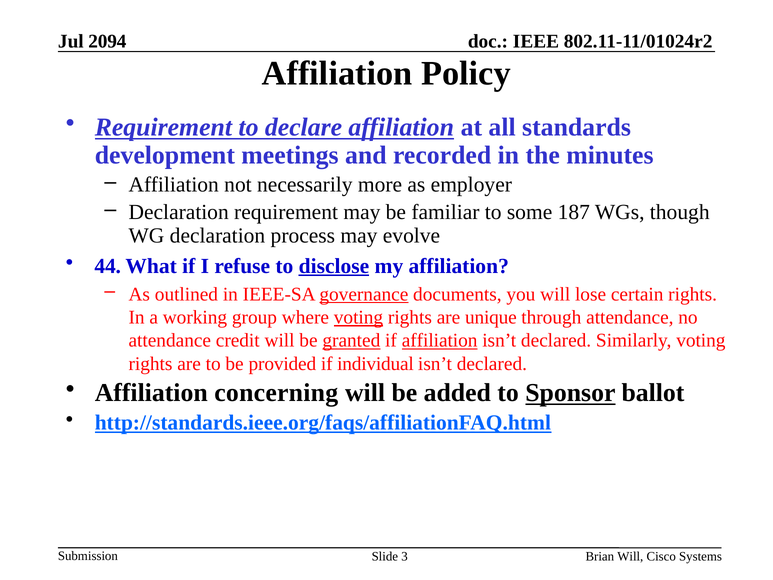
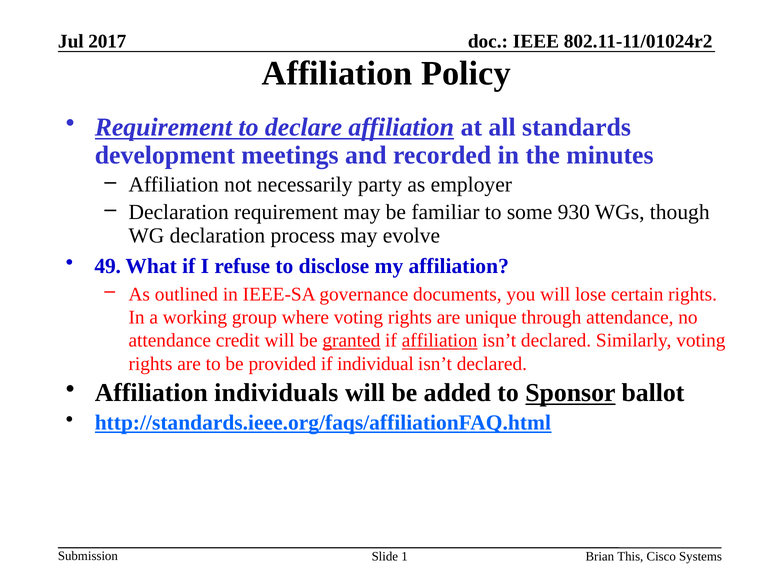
2094: 2094 -> 2017 (107, 41)
more: more -> party (380, 185)
187: 187 -> 930 (574, 212)
44: 44 -> 49 (108, 266)
disclose underline: present -> none (334, 266)
governance underline: present -> none (364, 294)
voting underline: present -> none (358, 317)
concerning: concerning -> individuals (276, 393)
3: 3 -> 1 (405, 556)
Brian Will: Will -> This (630, 556)
